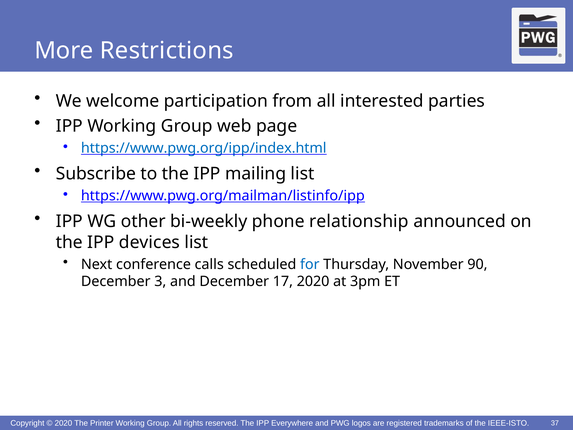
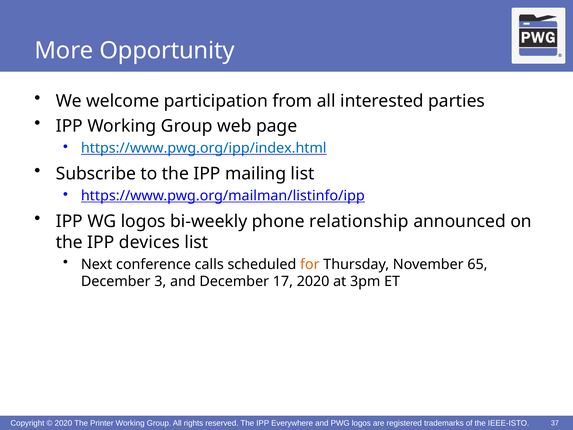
Restrictions: Restrictions -> Opportunity (167, 51)
WG other: other -> logos (143, 221)
for colour: blue -> orange (310, 264)
90: 90 -> 65 (477, 264)
